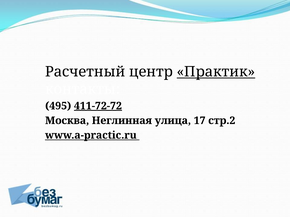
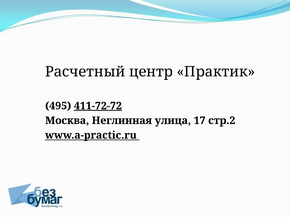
Практик underline: present -> none (216, 72)
